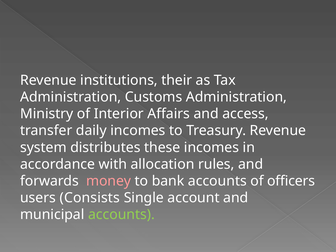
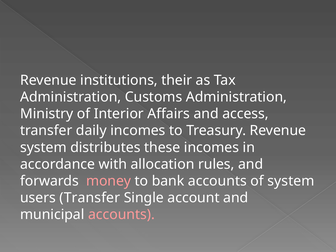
of officers: officers -> system (291, 181)
users Consists: Consists -> Transfer (90, 198)
accounts colour: light green -> pink (121, 215)
